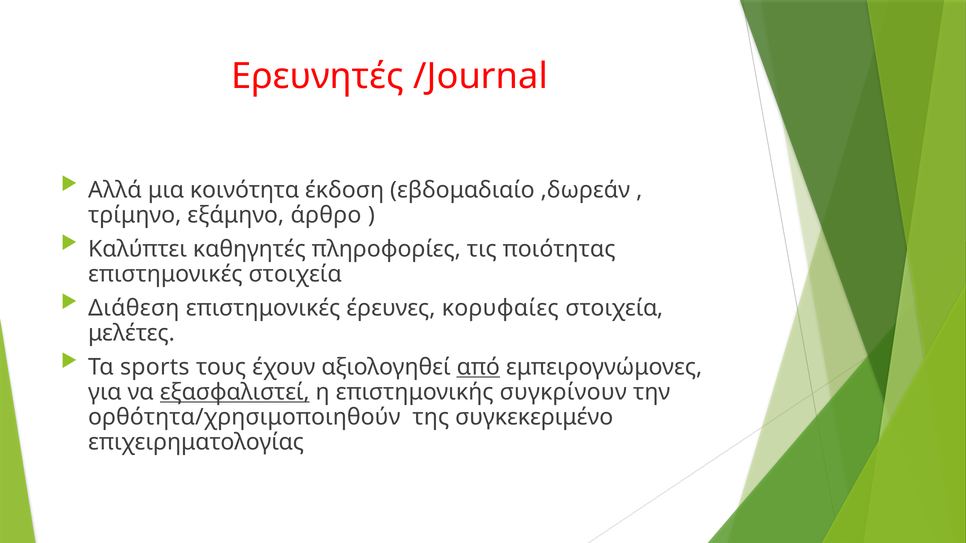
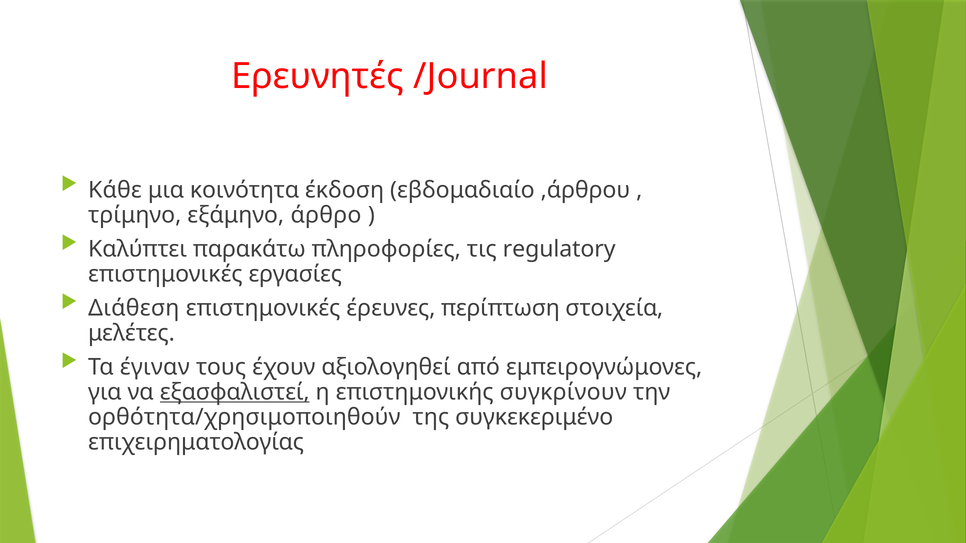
Αλλά: Αλλά -> Κάθε (115, 190)
,δωρεάν: ,δωρεάν -> ,άρθρου (585, 190)
καθηγητές: καθηγητές -> παρακάτω (249, 249)
ποιότητας: ποιότητας -> regulatory (559, 249)
επιστημονικές στοιχεία: στοιχεία -> εργασίες (295, 274)
κορυφαίες: κορυφαίες -> περίπτωση (500, 308)
sports: sports -> έγιναν (155, 367)
από underline: present -> none (478, 367)
